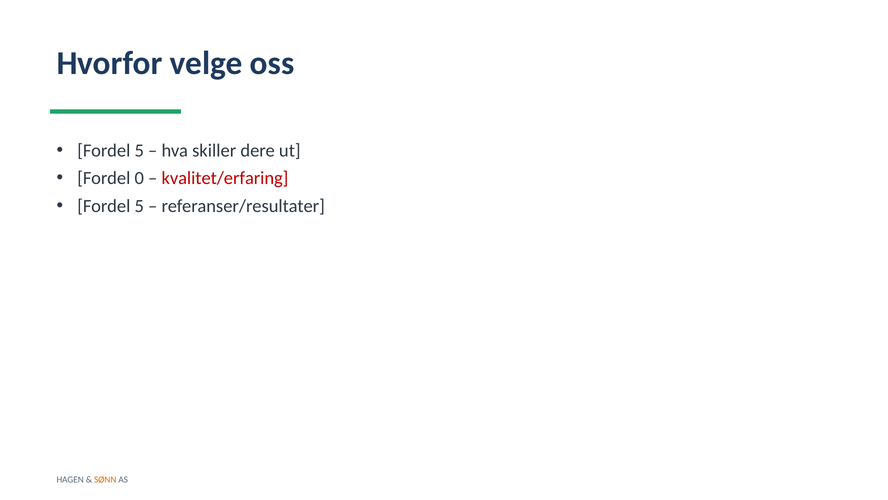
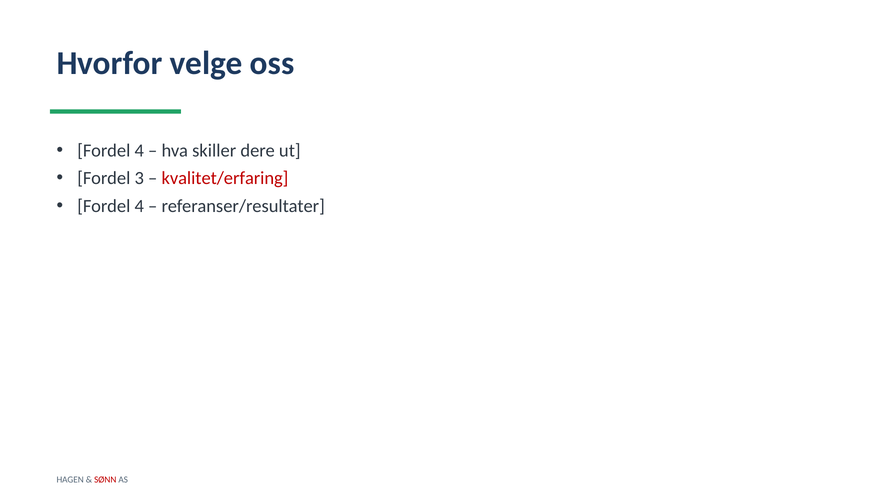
5: 5 -> 4 (139, 150)
0: 0 -> 3 (139, 178)
5: 5 -> 4 (139, 206)
SØNN colour: orange -> red (105, 479)
